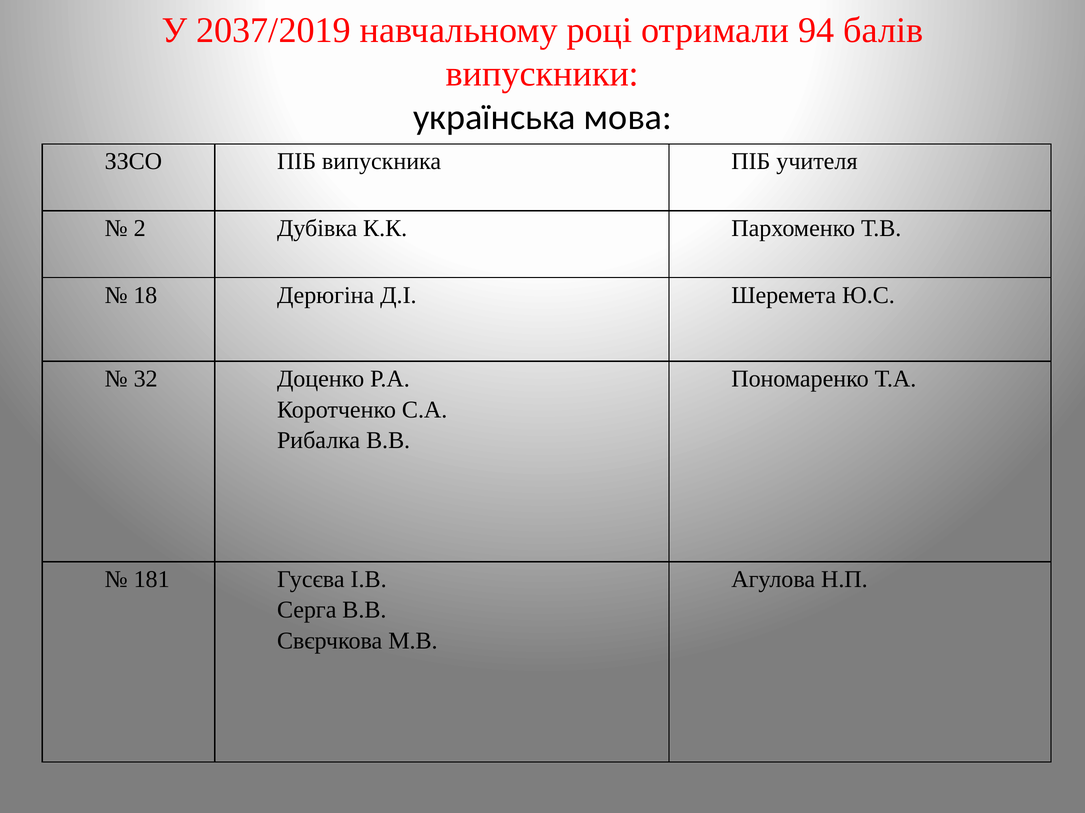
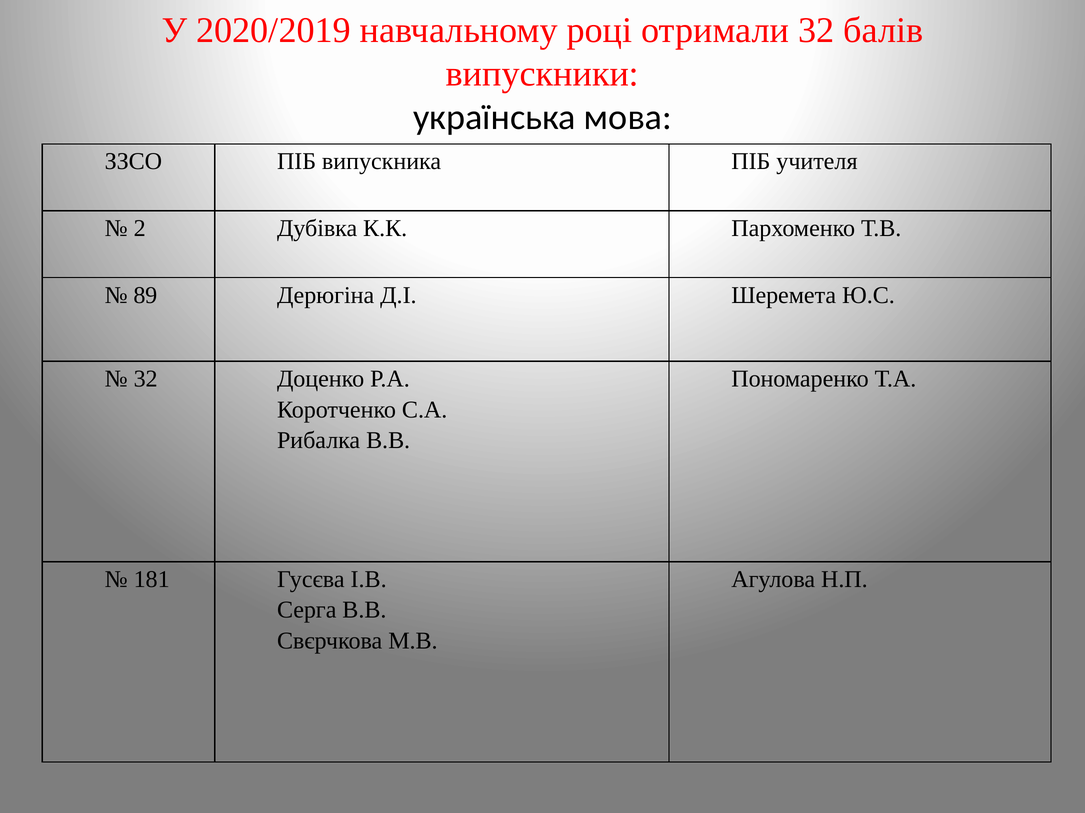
2037/2019: 2037/2019 -> 2020/2019 (274, 31)
отримали 94: 94 -> 32 (816, 31)
18: 18 -> 89 (145, 295)
